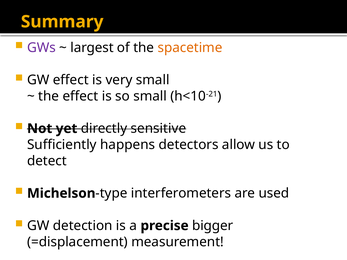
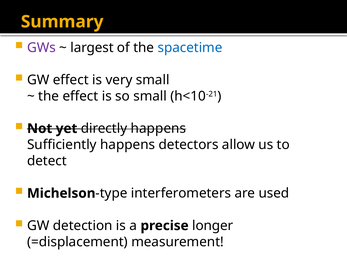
spacetime colour: orange -> blue (190, 48)
directly sensitive: sensitive -> happens (158, 129)
bigger: bigger -> longer (213, 226)
